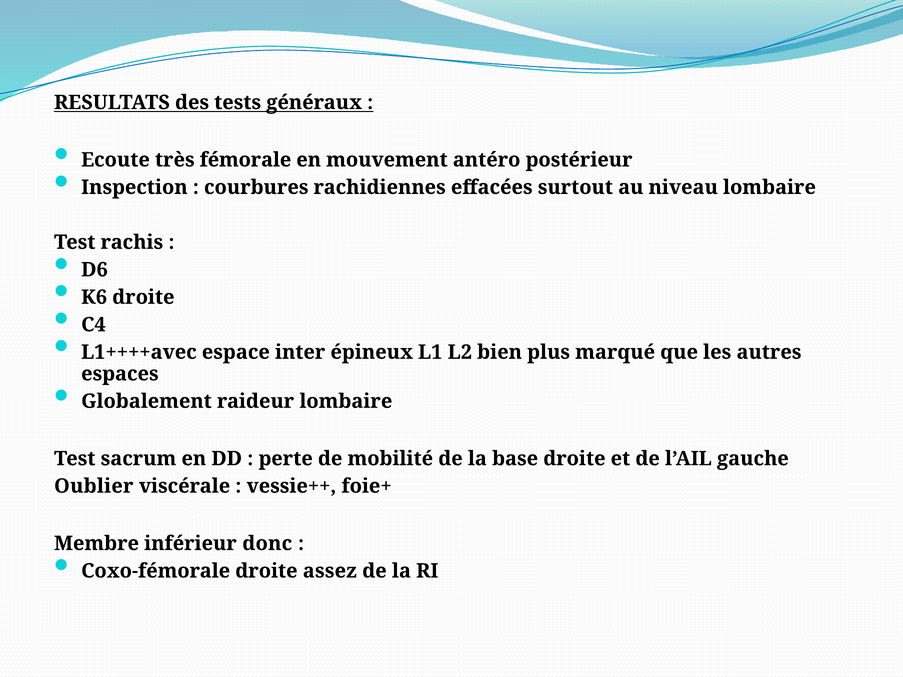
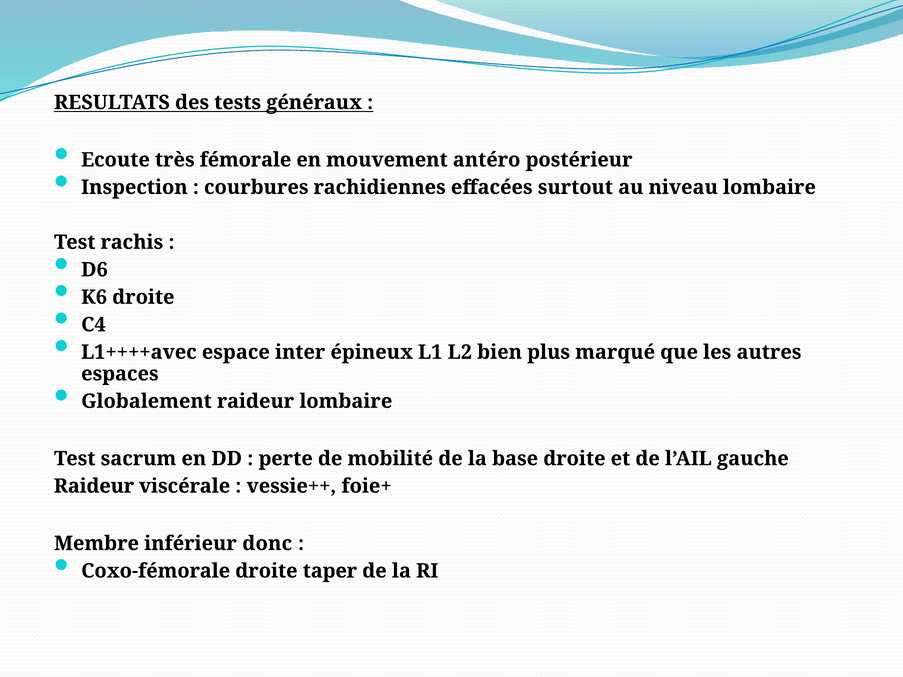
Oublier: Oublier -> Raideur (94, 486)
assez: assez -> taper (330, 571)
